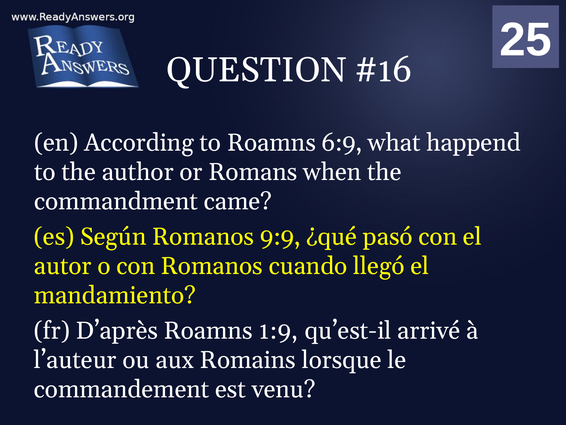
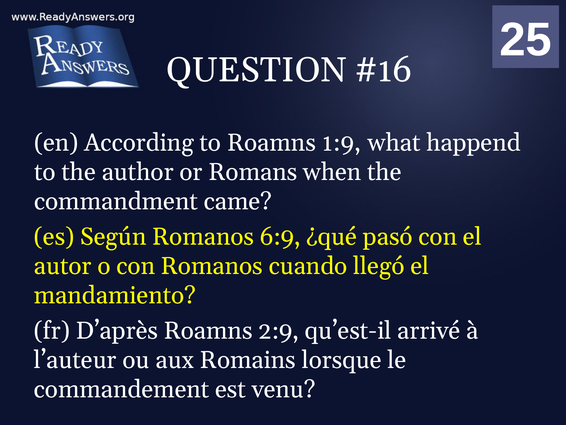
6:9: 6:9 -> 1:9 (342, 143)
9:9: 9:9 -> 6:9 (280, 237)
1:9: 1:9 -> 2:9 (279, 330)
